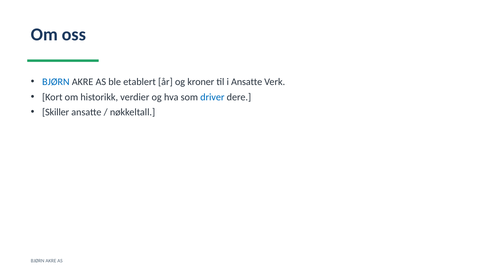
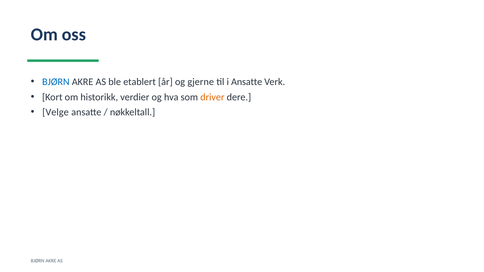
kroner: kroner -> gjerne (201, 82)
driver colour: blue -> orange (212, 97)
Skiller: Skiller -> Velge (56, 112)
